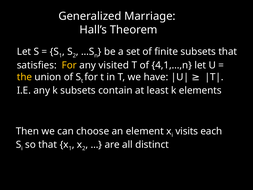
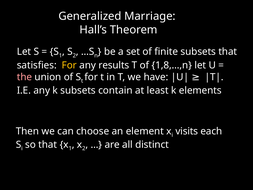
visited: visited -> results (114, 65)
4,1,…,n: 4,1,…,n -> 1,8,…,n (172, 65)
the colour: yellow -> pink (24, 77)
